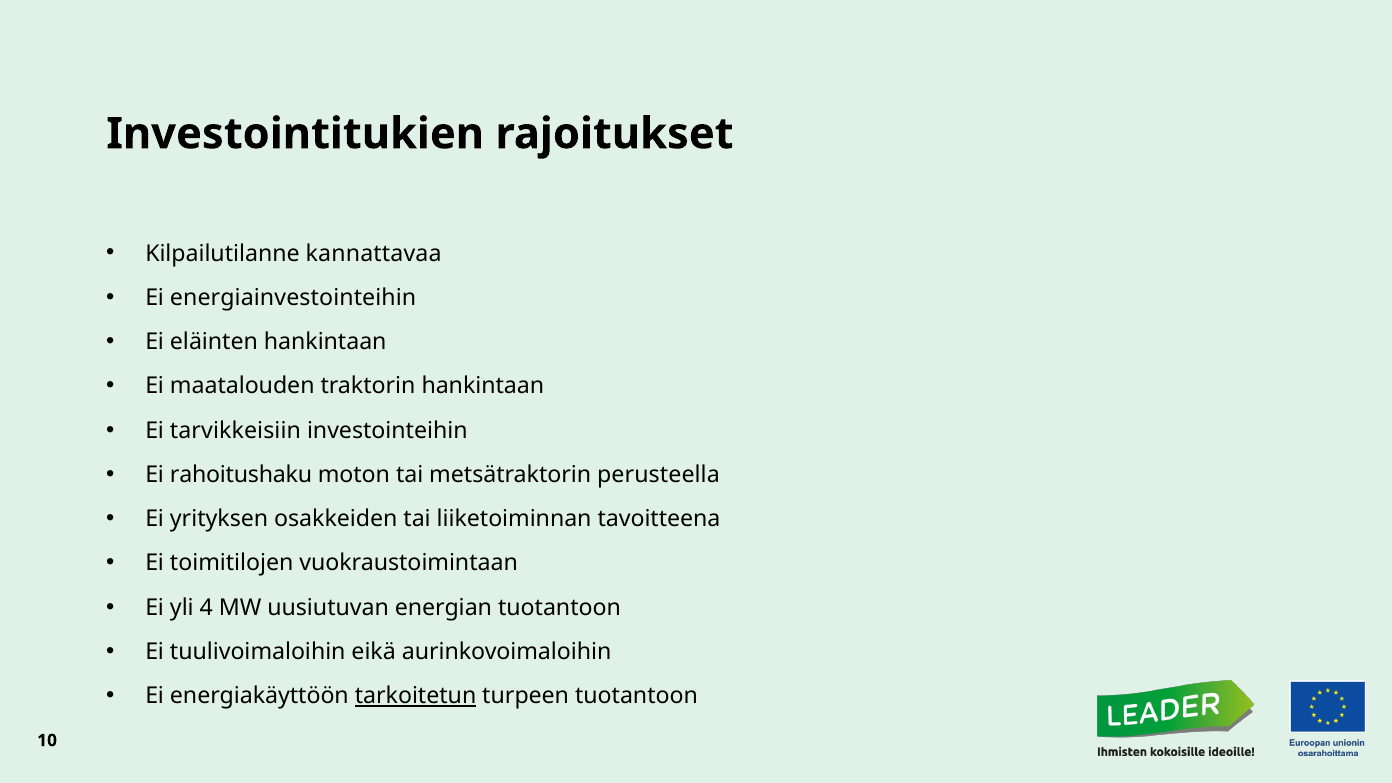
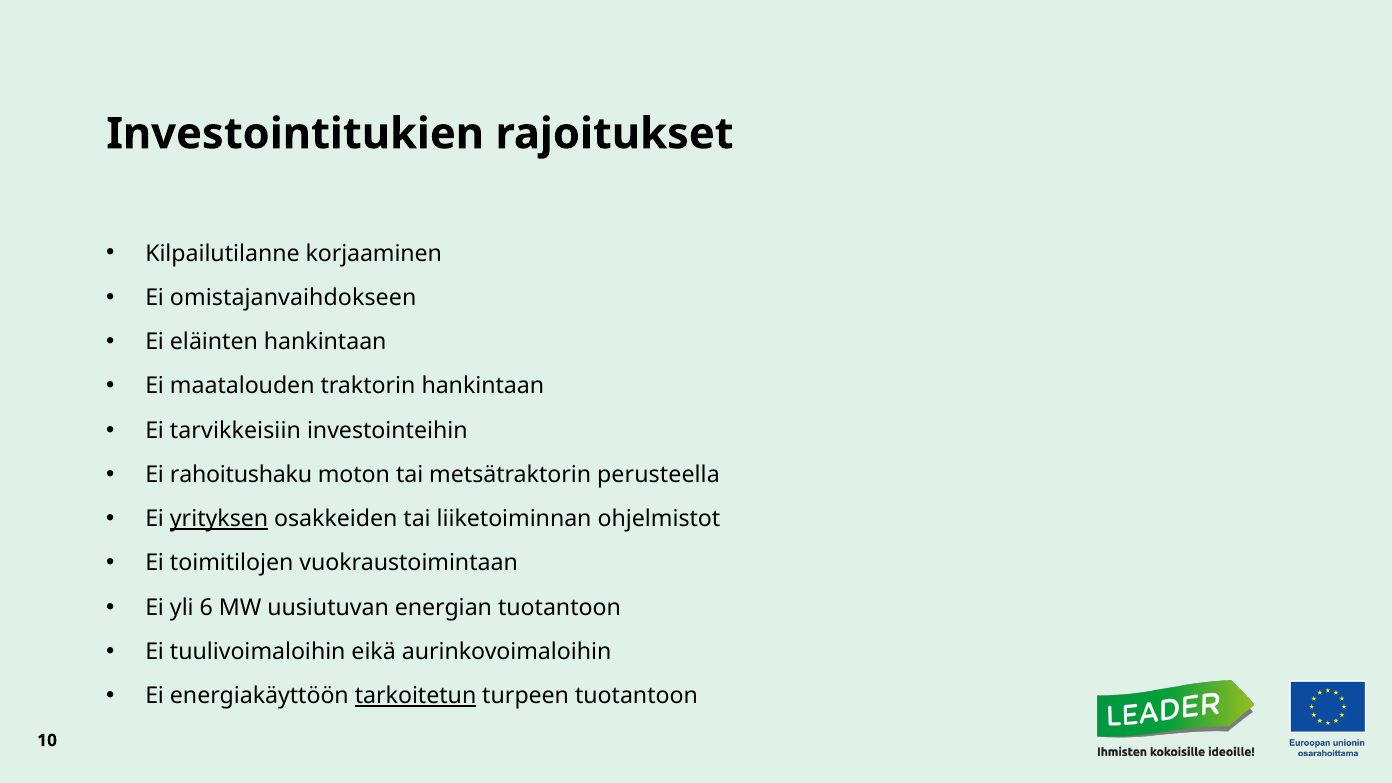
kannattavaa: kannattavaa -> korjaaminen (374, 253)
energiainvestointeihin: energiainvestointeihin -> omistajanvaihdokseen (293, 298)
yrityksen underline: none -> present (219, 519)
tavoitteena: tavoitteena -> ohjelmistot (659, 519)
4: 4 -> 6 (206, 608)
